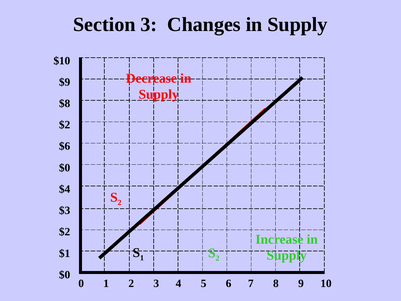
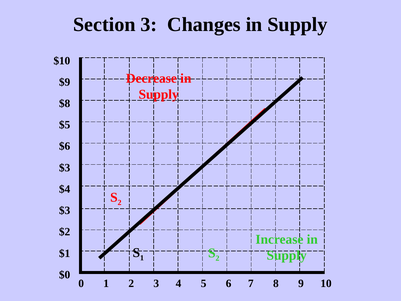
$2: $2 -> $5 (65, 125)
$0: $0 -> $3 (65, 168)
